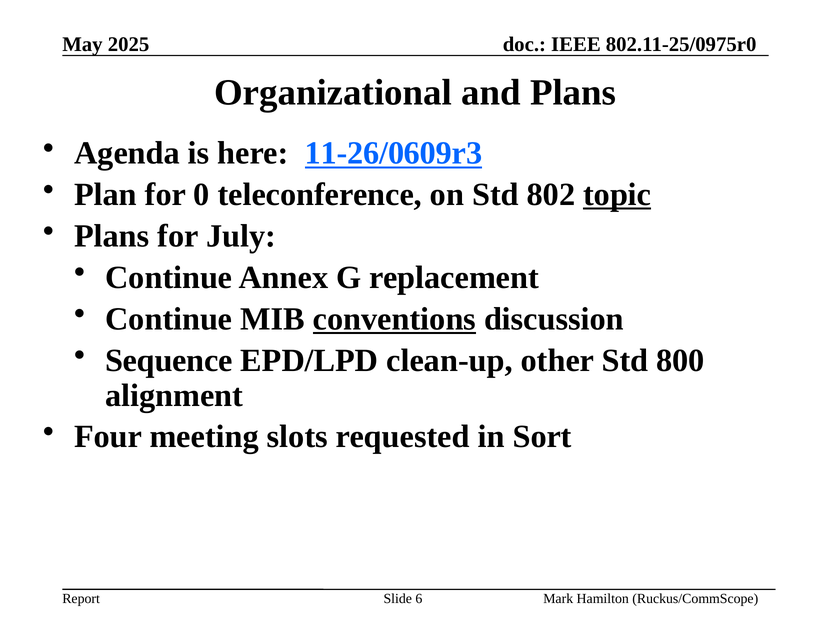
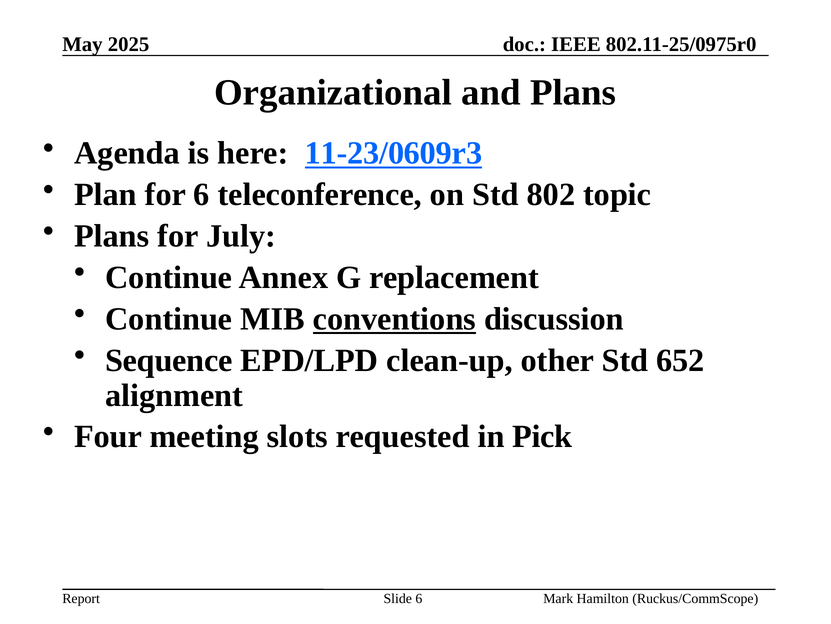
11-26/0609r3: 11-26/0609r3 -> 11-23/0609r3 (393, 153)
for 0: 0 -> 6 (202, 194)
topic underline: present -> none (617, 194)
800: 800 -> 652 (680, 360)
Sort: Sort -> Pick (542, 436)
